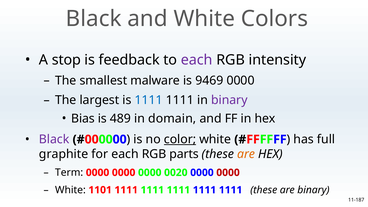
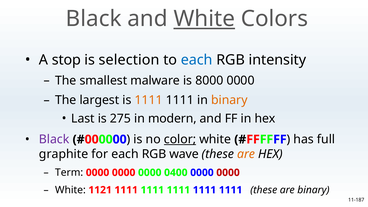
White underline: none -> present (204, 19)
feedback: feedback -> selection (129, 60)
each colour: purple -> blue (197, 60)
9469: 9469 -> 8000 (209, 81)
1111 colour: blue -> orange (149, 100)
binary colour: purple -> orange (229, 100)
Bias: Bias -> Last (83, 119)
489: 489 -> 275 (120, 119)
domain: domain -> modern (172, 119)
parts: parts -> wave (184, 154)
0020: 0020 -> 0400 (176, 173)
1101: 1101 -> 1121 (100, 190)
